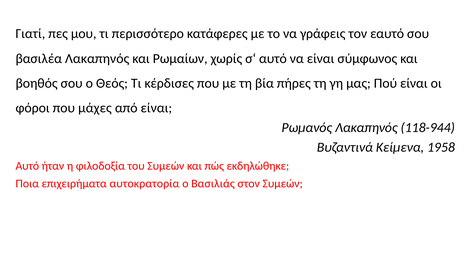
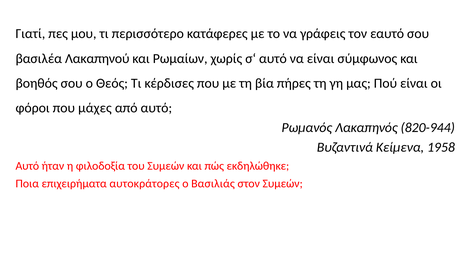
βασιλέα Λακαπηνός: Λακαπηνός -> Λακαπηνού (97, 59)
από είναι: είναι -> αυτό (156, 108)
118-944: 118-944 -> 820-944 (428, 128)
αυτοκρατορία: αυτοκρατορία -> αυτοκράτορες (144, 184)
